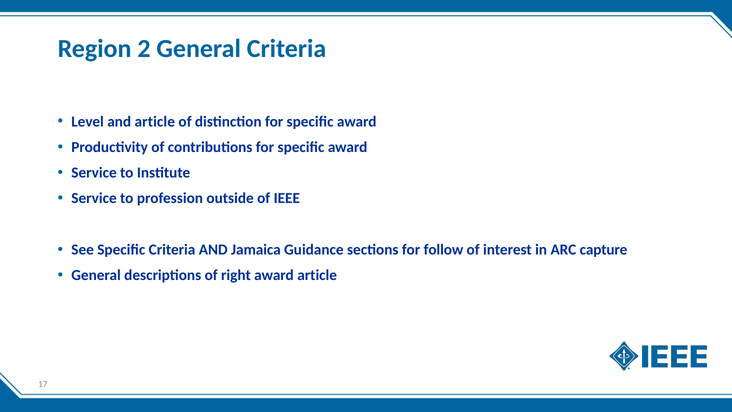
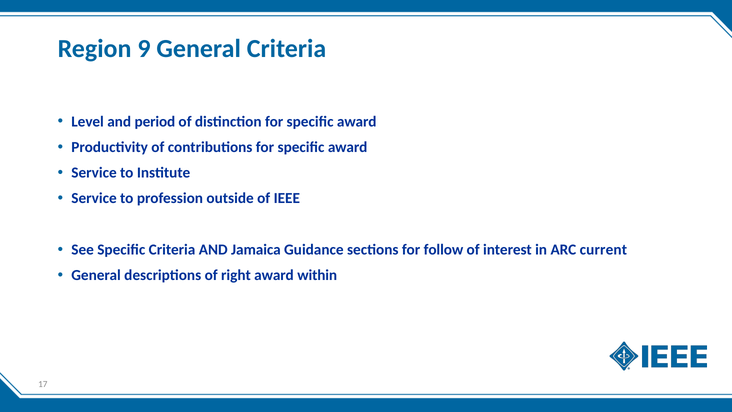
2: 2 -> 9 (144, 49)
and article: article -> period (155, 121)
capture: capture -> current (603, 250)
award article: article -> within (317, 275)
